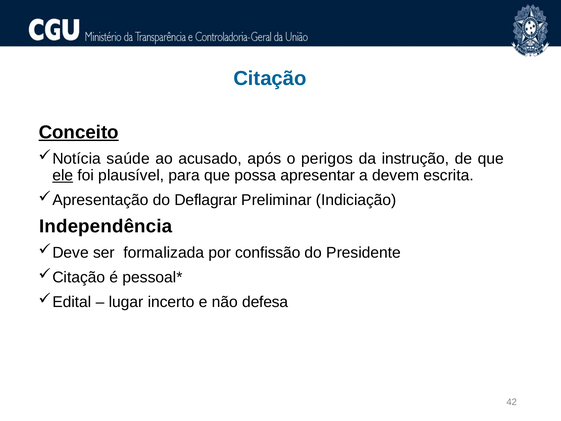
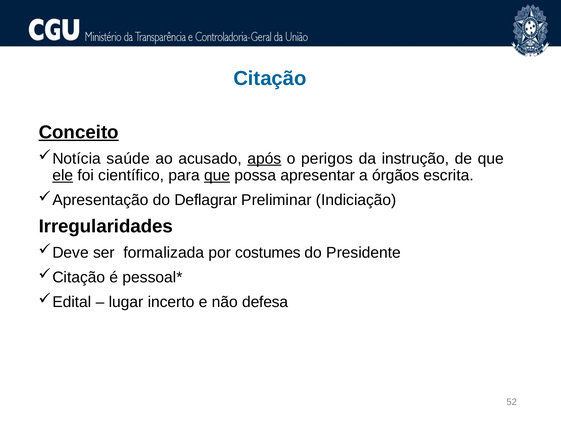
após underline: none -> present (264, 158)
plausível: plausível -> científico (131, 175)
que underline: none -> present (217, 175)
devem: devem -> órgãos (396, 175)
Independência: Independência -> Irregularidades (106, 226)
confissão: confissão -> costumes (268, 253)
42: 42 -> 52 (512, 402)
